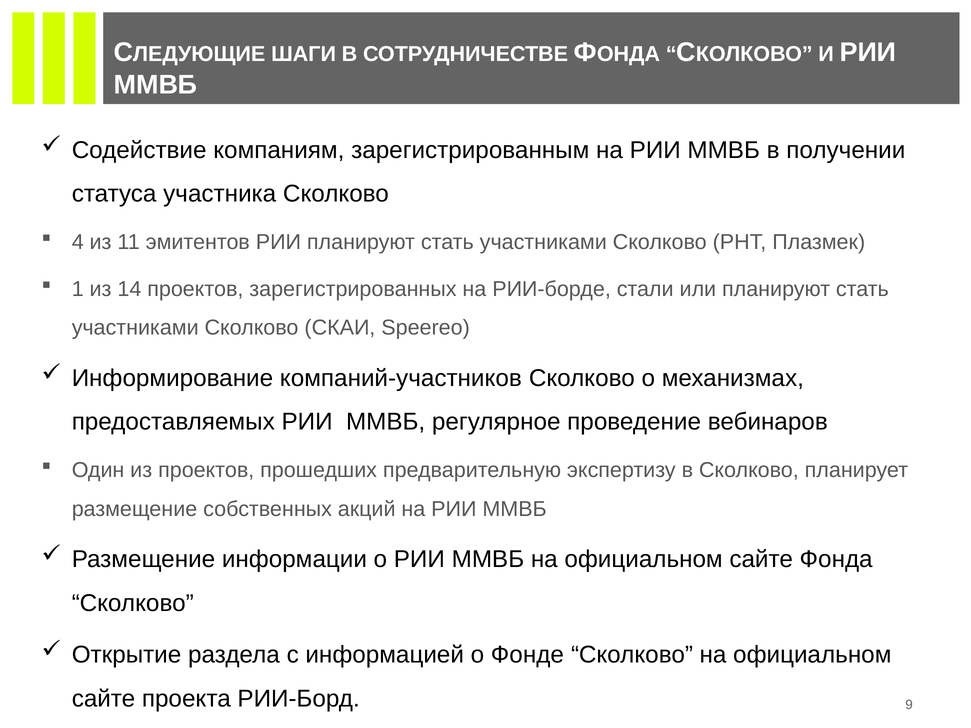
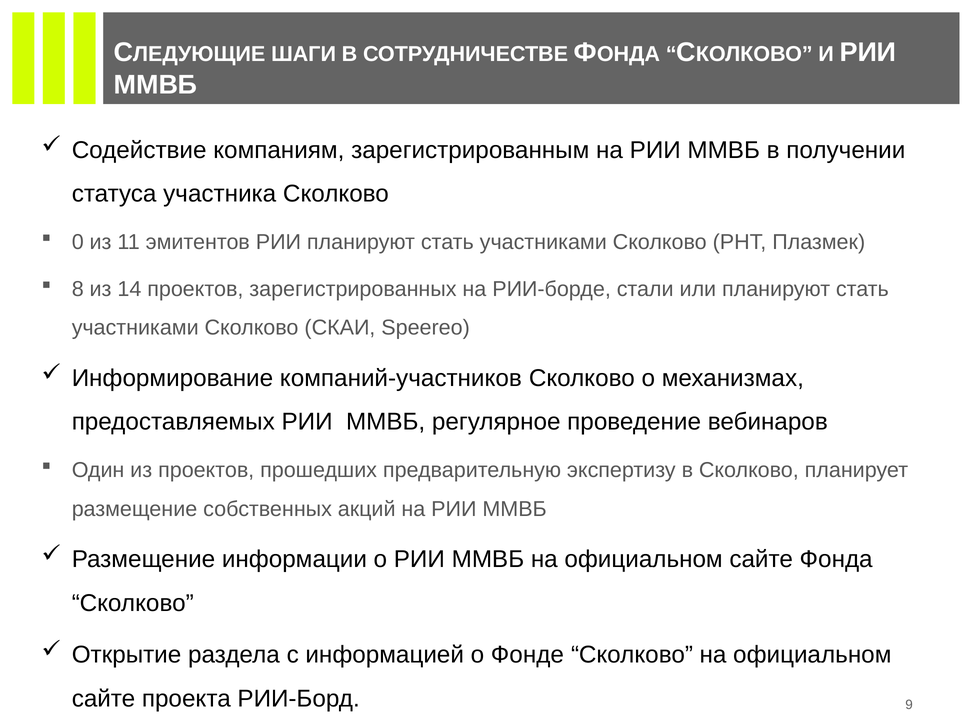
4: 4 -> 0 (78, 242)
1: 1 -> 8 (78, 289)
